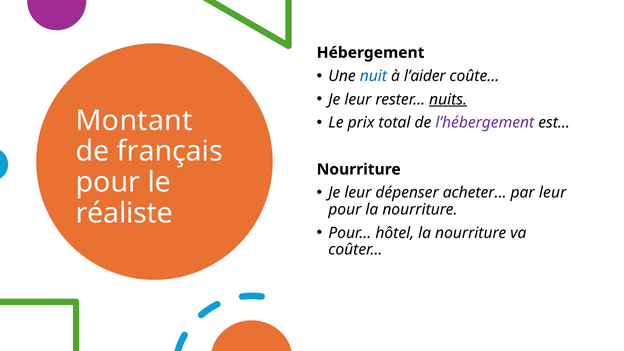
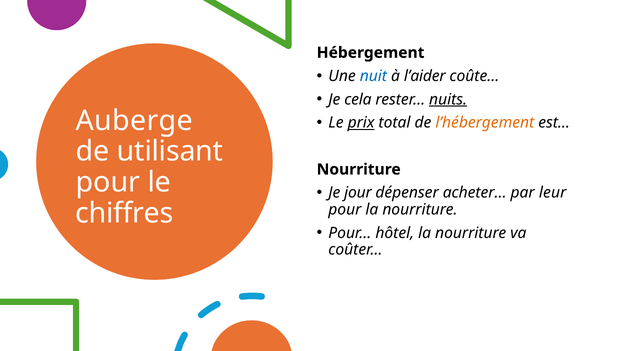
leur: leur -> cela (358, 99)
Montant: Montant -> Auberge (134, 121)
prix underline: none -> present (361, 123)
l’hébergement colour: purple -> orange (485, 123)
français: français -> utilisant (170, 152)
leur: leur -> jour (358, 193)
réaliste: réaliste -> chiffres (124, 213)
